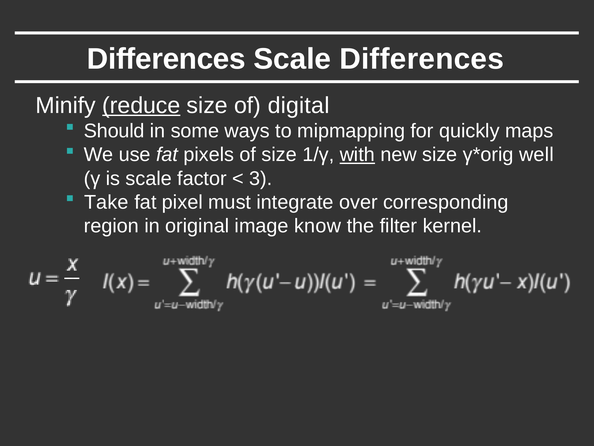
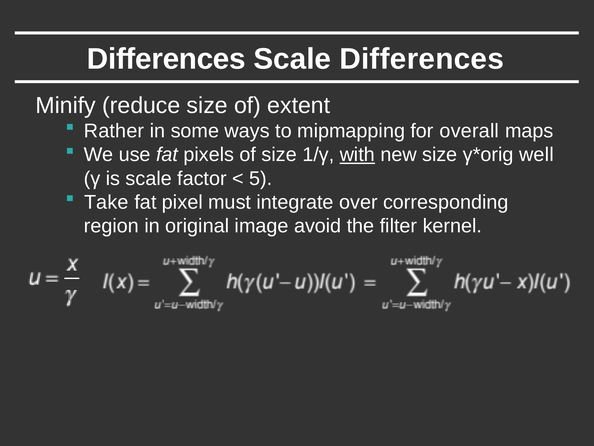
reduce underline: present -> none (141, 105)
digital: digital -> extent (299, 105)
Should: Should -> Rather (114, 131)
quickly: quickly -> overall (469, 131)
3: 3 -> 5 (261, 178)
know: know -> avoid (318, 226)
